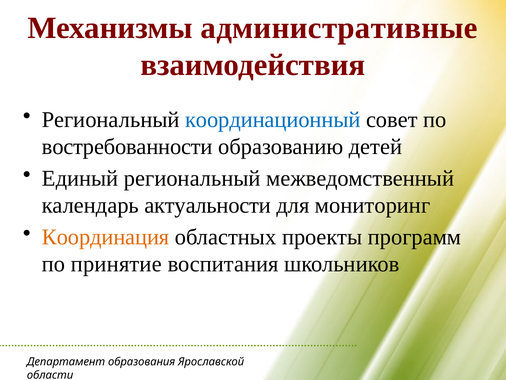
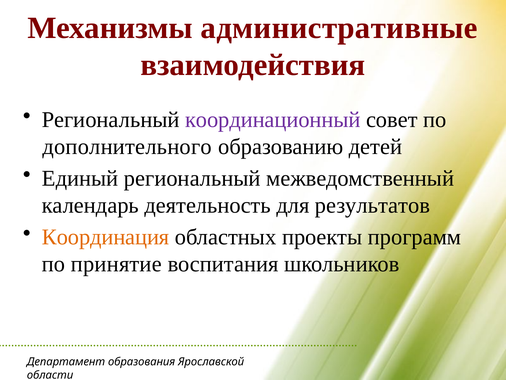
координационный colour: blue -> purple (273, 120)
востребованности: востребованности -> дополнительного (127, 147)
актуальности: актуальности -> деятельность (208, 205)
мониторинг: мониторинг -> результатов (373, 205)
